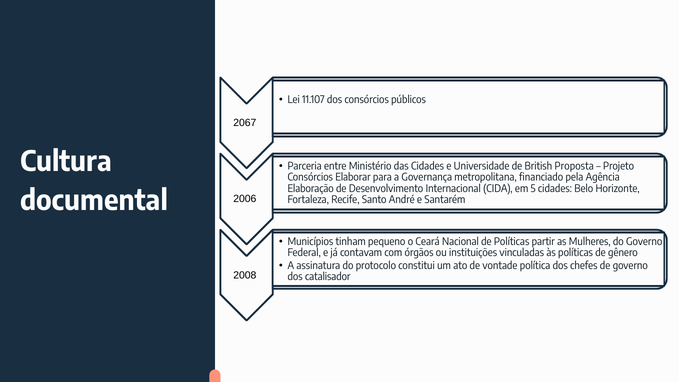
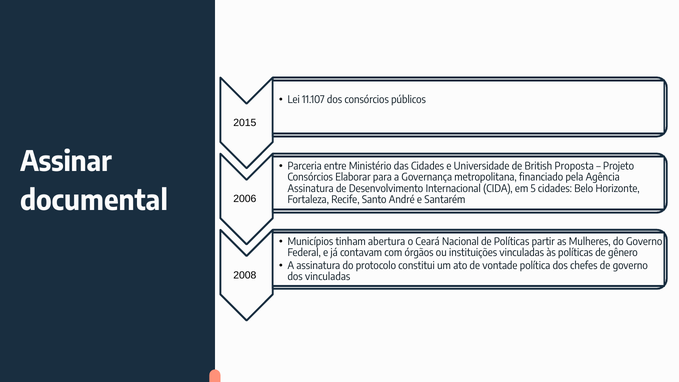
2067: 2067 -> 2015 (245, 123)
Cultura: Cultura -> Assinar (66, 162)
Elaboração: Elaboração -> Assinatura (311, 189)
pequeno: pequeno -> abertura (387, 242)
dos catalisador: catalisador -> vinculadas (328, 277)
